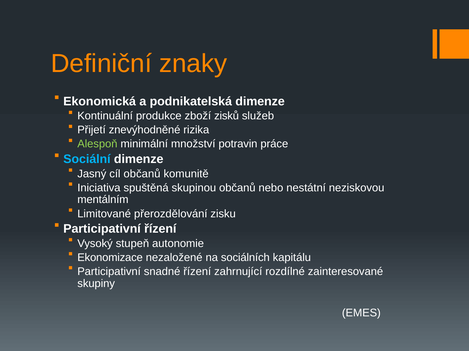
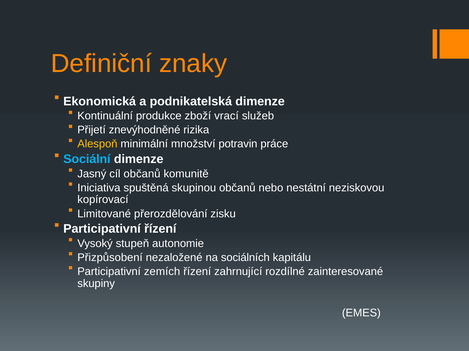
zisků: zisků -> vrací (226, 116)
Alespoň colour: light green -> yellow (97, 144)
mentálním: mentálním -> kopírovací (103, 200)
Ekonomizace: Ekonomizace -> Přizpůsobení (110, 258)
snadné: snadné -> zemích (162, 272)
